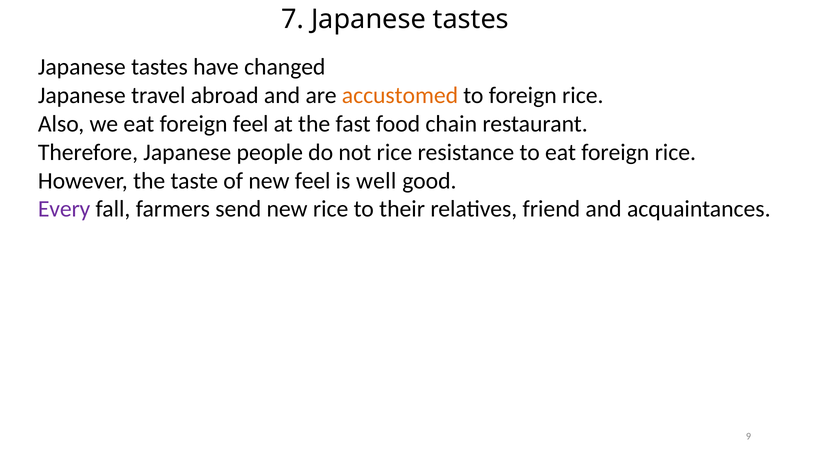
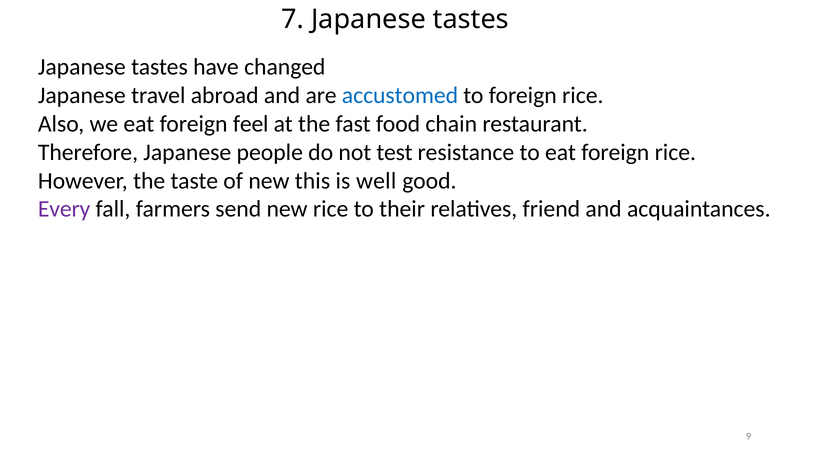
accustomed colour: orange -> blue (400, 95)
not rice: rice -> test (395, 152)
new feel: feel -> this (312, 181)
